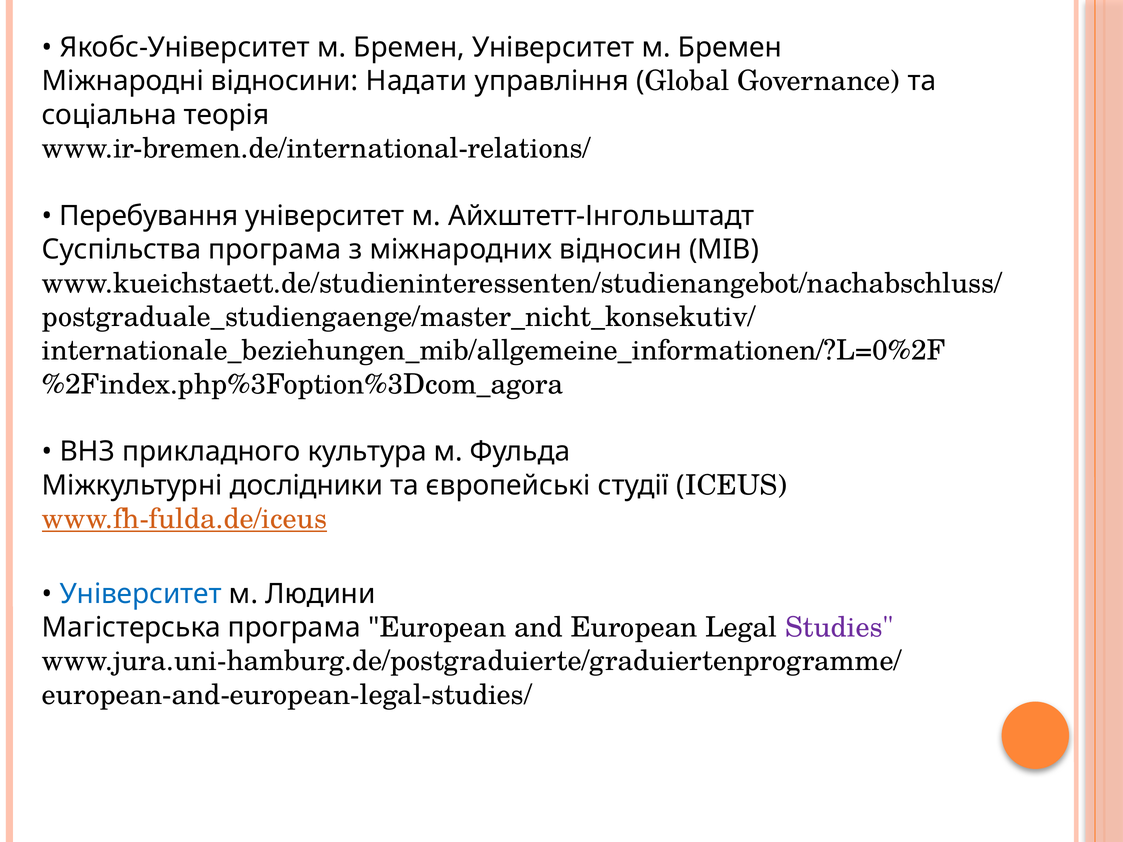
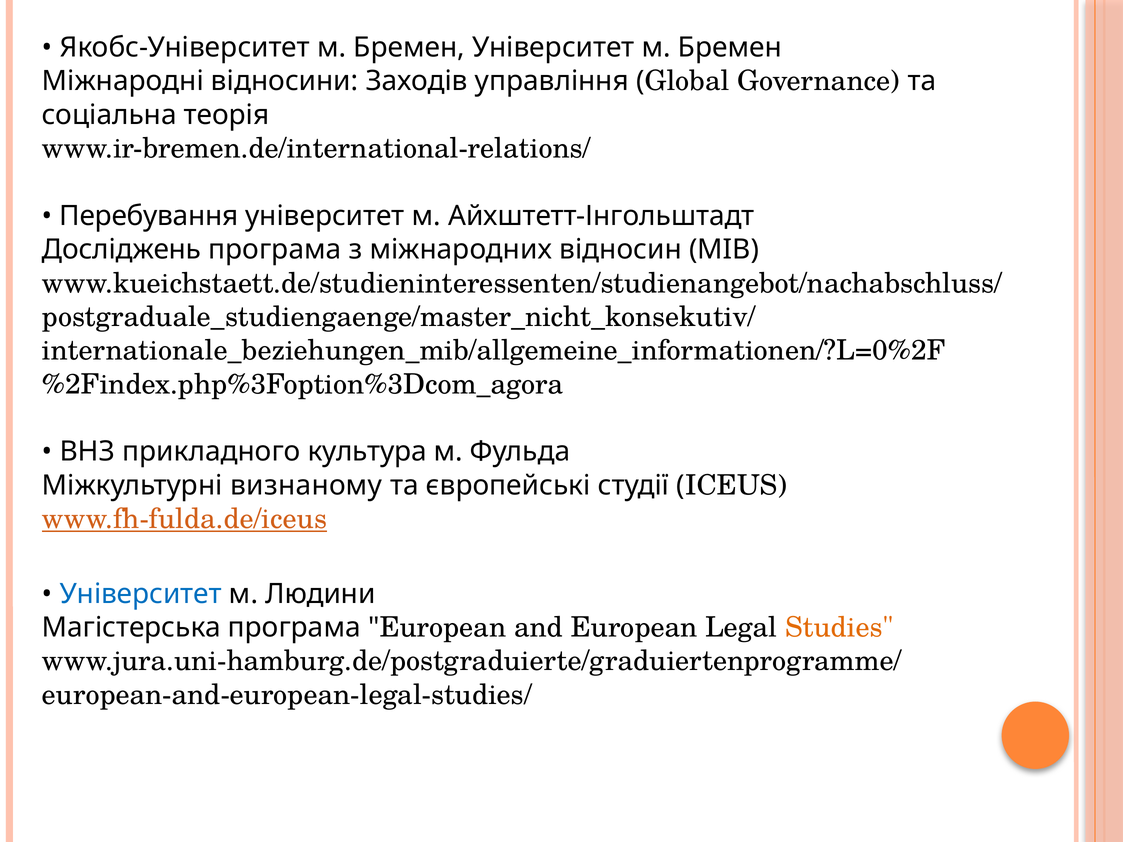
Надати: Надати -> Заходів (417, 81)
Суспільства: Суспільства -> Досліджень (122, 250)
дослідники: дослідники -> визнаному (306, 485)
Studies colour: purple -> orange (839, 628)
